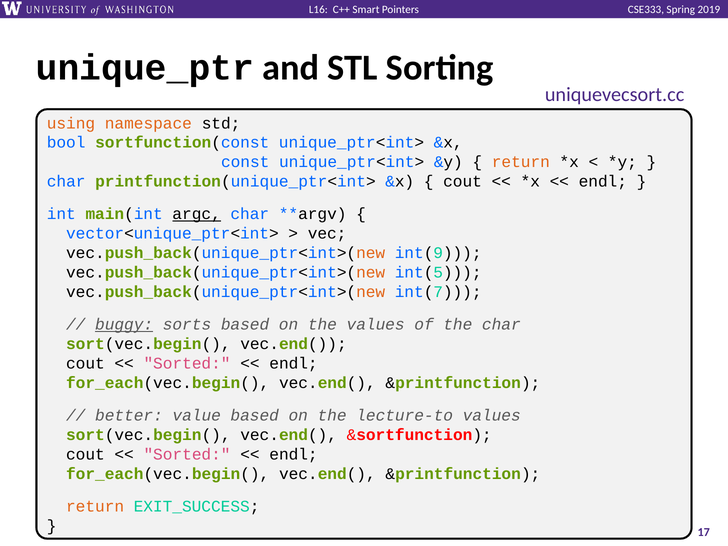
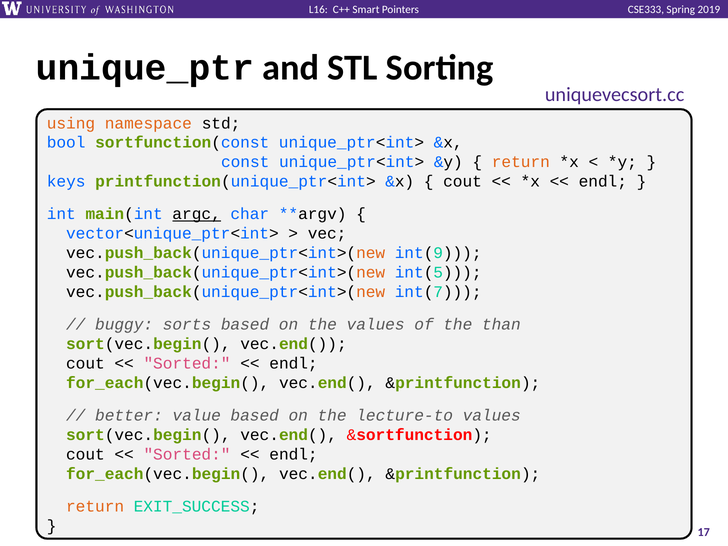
char: char -> keys (66, 181)
buggy underline: present -> none (124, 325)
the char: char -> than (501, 325)
